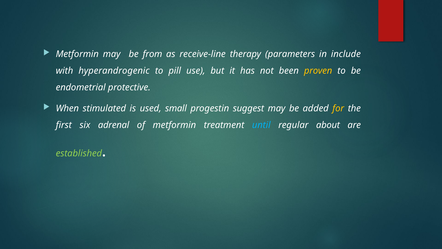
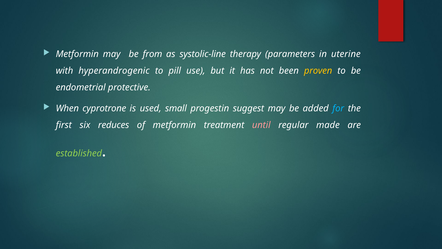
receive-line: receive-line -> systolic-line (203, 54)
include: include -> uterine (346, 54)
stimulated: stimulated -> cyprotrone (104, 108)
for colour: yellow -> light blue (338, 108)
adrenal: adrenal -> reduces (114, 125)
until colour: light blue -> pink (261, 125)
about: about -> made (328, 125)
